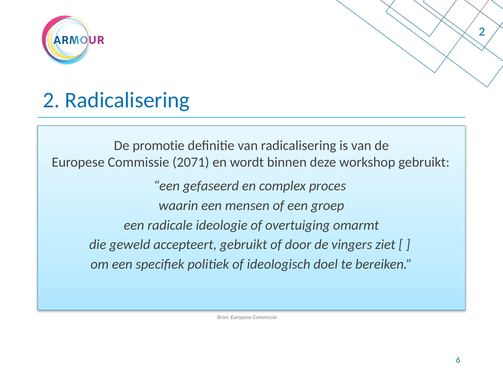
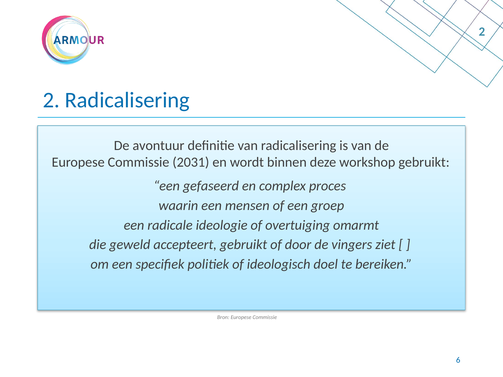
promotie: promotie -> avontuur (158, 146)
2071: 2071 -> 2031 (191, 162)
